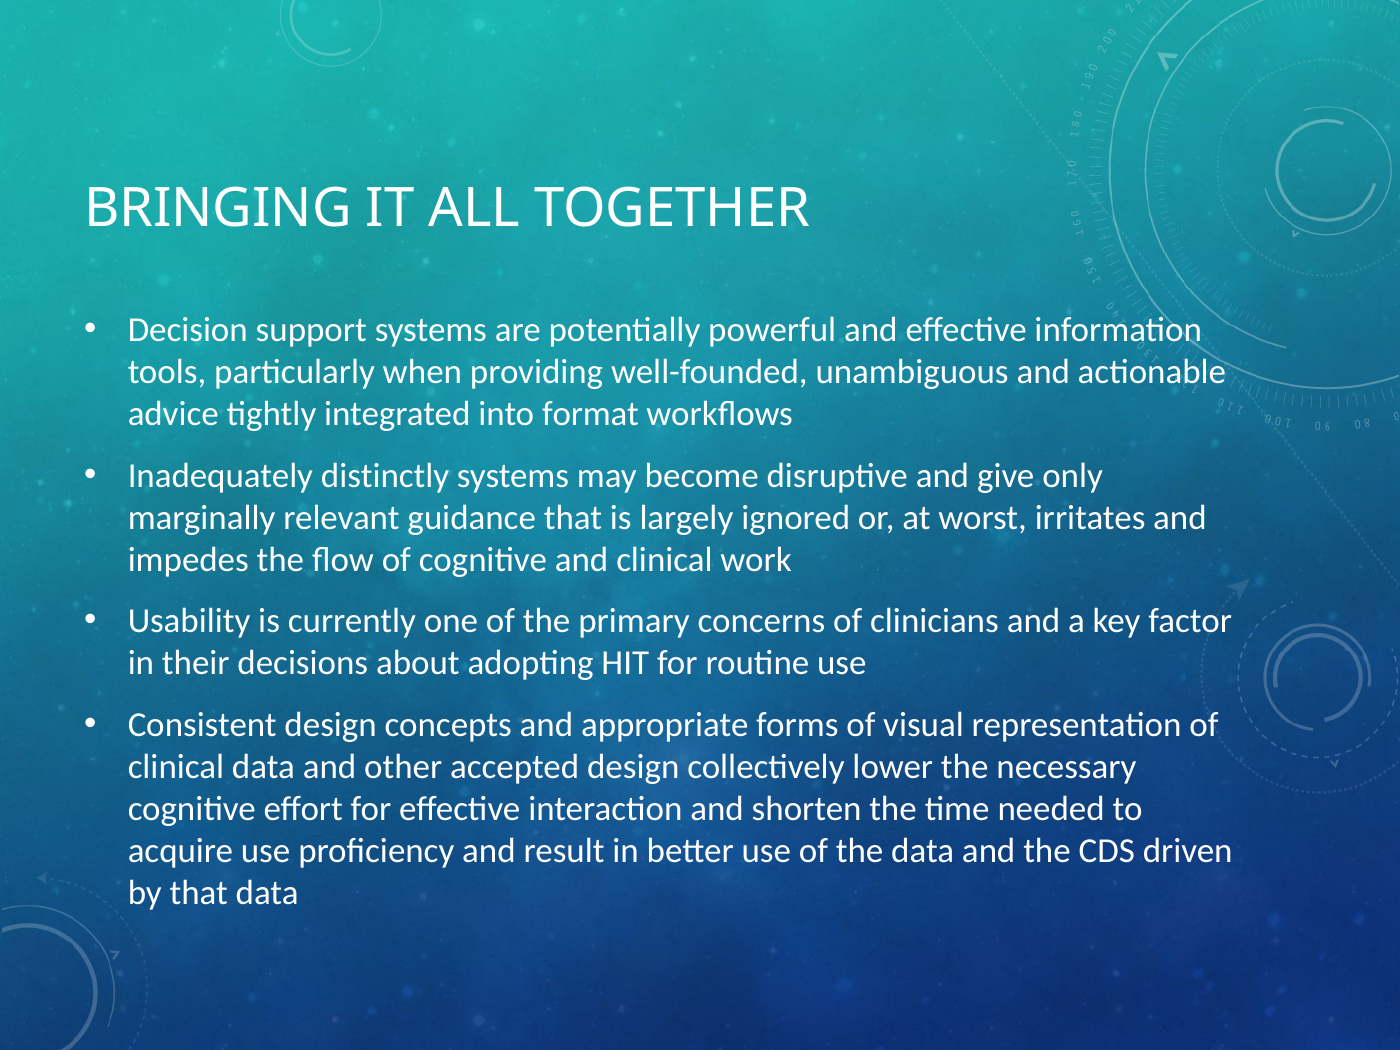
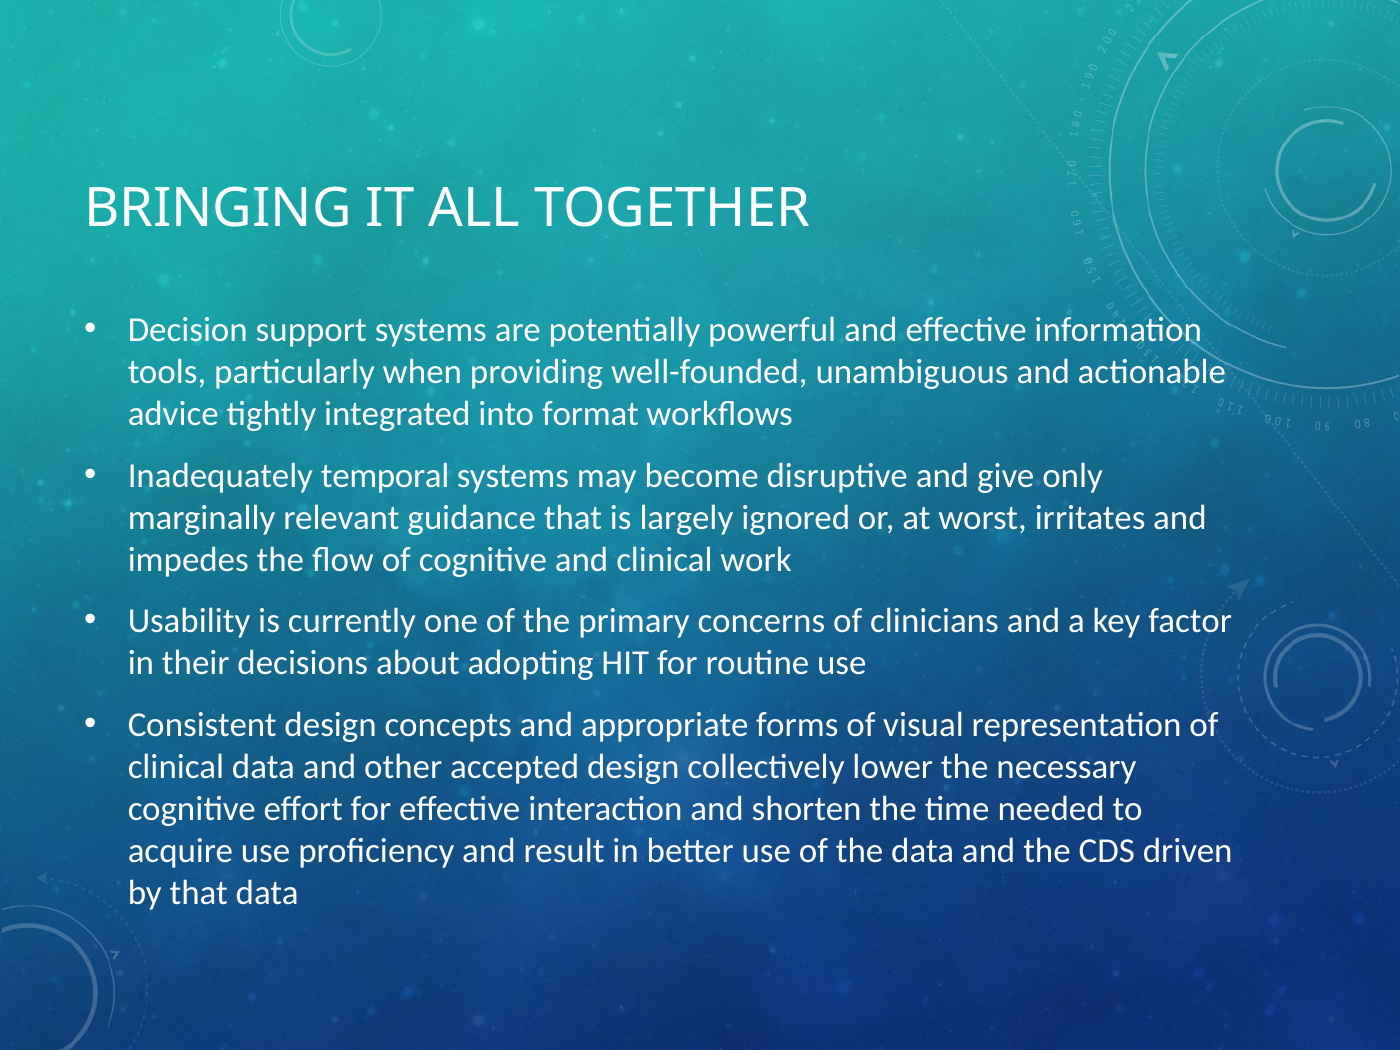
distinctly: distinctly -> temporal (385, 476)
